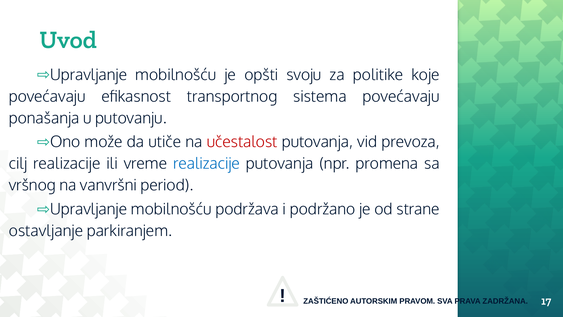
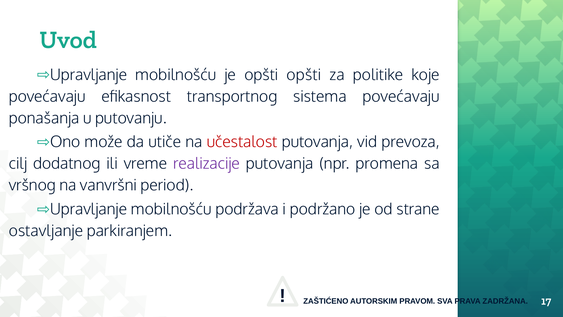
opšti svoju: svoju -> opšti (304, 75)
cilj realizacije: realizacije -> dodatnog (67, 164)
realizacije colour: blue -> purple (207, 164)
